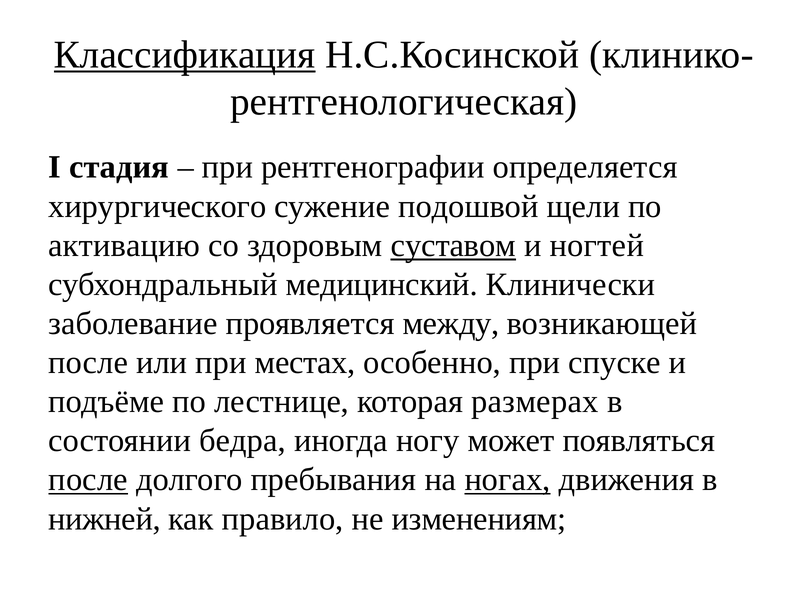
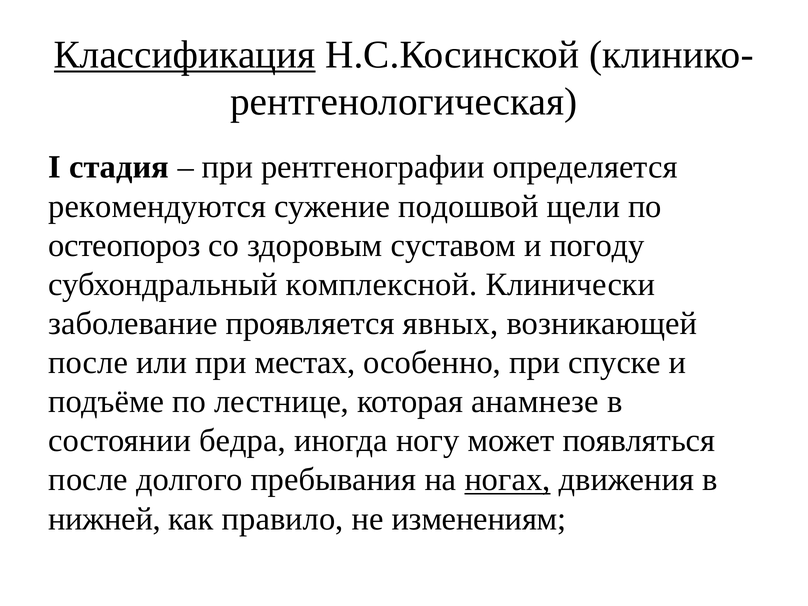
хирургического: хирургического -> рекомендуются (157, 206)
активацию: активацию -> остеопороз (124, 245)
суставом underline: present -> none (453, 245)
ногтей: ногтей -> погоду (597, 245)
медицинский: медицинский -> комплексной (382, 284)
между: между -> явных (451, 323)
размерах: размерах -> анамнезе (535, 402)
после underline: present -> none (88, 480)
